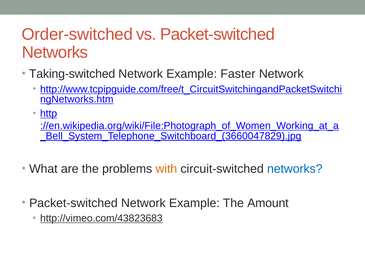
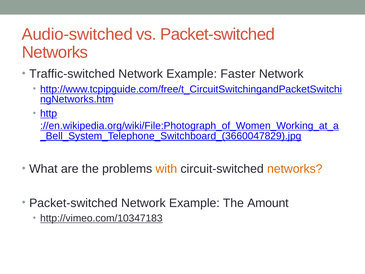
Order-switched: Order-switched -> Audio-switched (77, 34)
Taking-switched: Taking-switched -> Traffic-switched (72, 74)
networks colour: blue -> orange (295, 169)
http://vimeo.com/43823683: http://vimeo.com/43823683 -> http://vimeo.com/10347183 (101, 218)
